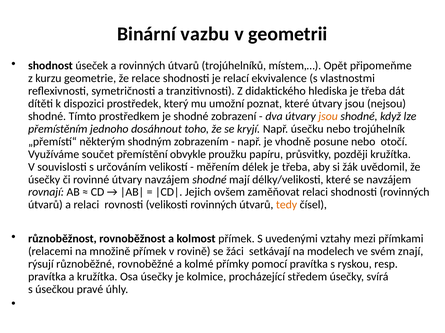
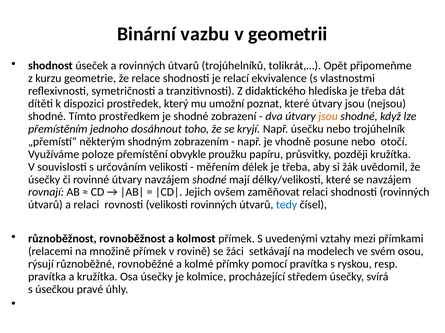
místem,…: místem,… -> tolikrát,… (295, 66)
součet: součet -> poloze (98, 155)
tedy colour: orange -> blue (287, 205)
znají: znají -> osou (411, 252)
